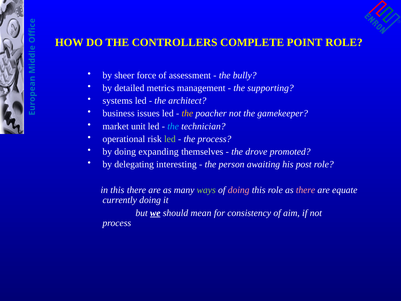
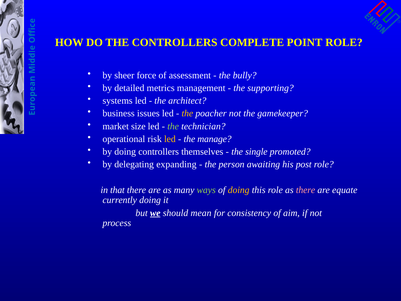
unit: unit -> size (138, 126)
the colour: light blue -> light green (173, 126)
led colour: light green -> yellow (170, 139)
the process: process -> manage (214, 139)
doing expanding: expanding -> controllers (159, 152)
drove: drove -> single (256, 152)
interesting: interesting -> expanding (176, 164)
in this: this -> that (117, 190)
doing colour: pink -> yellow (239, 190)
